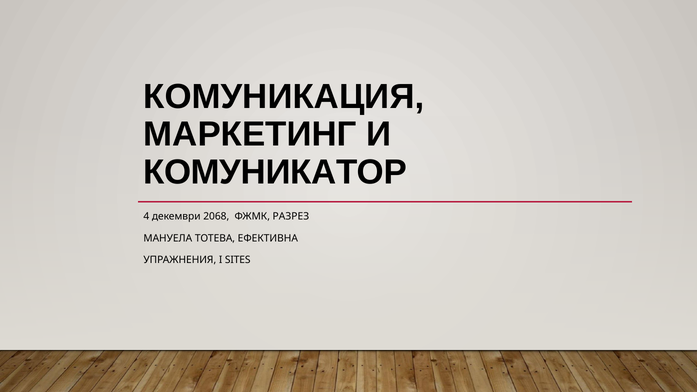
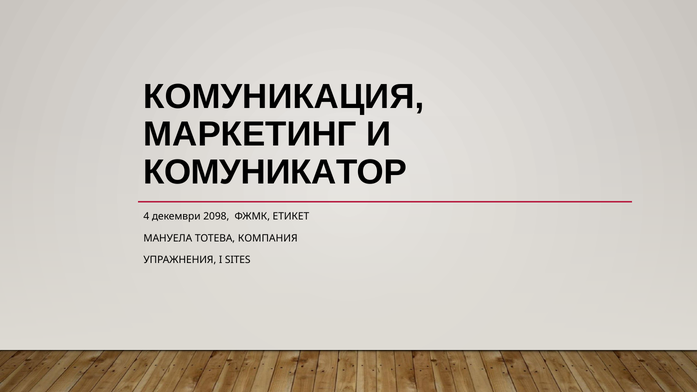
2068: 2068 -> 2098 (216, 216)
РАЗРЕЗ: РАЗРЕЗ -> ЕТИКЕТ (291, 216)
ЕФЕКТИВНА: ЕФЕКТИВНА -> КОМПАНИЯ (268, 238)
